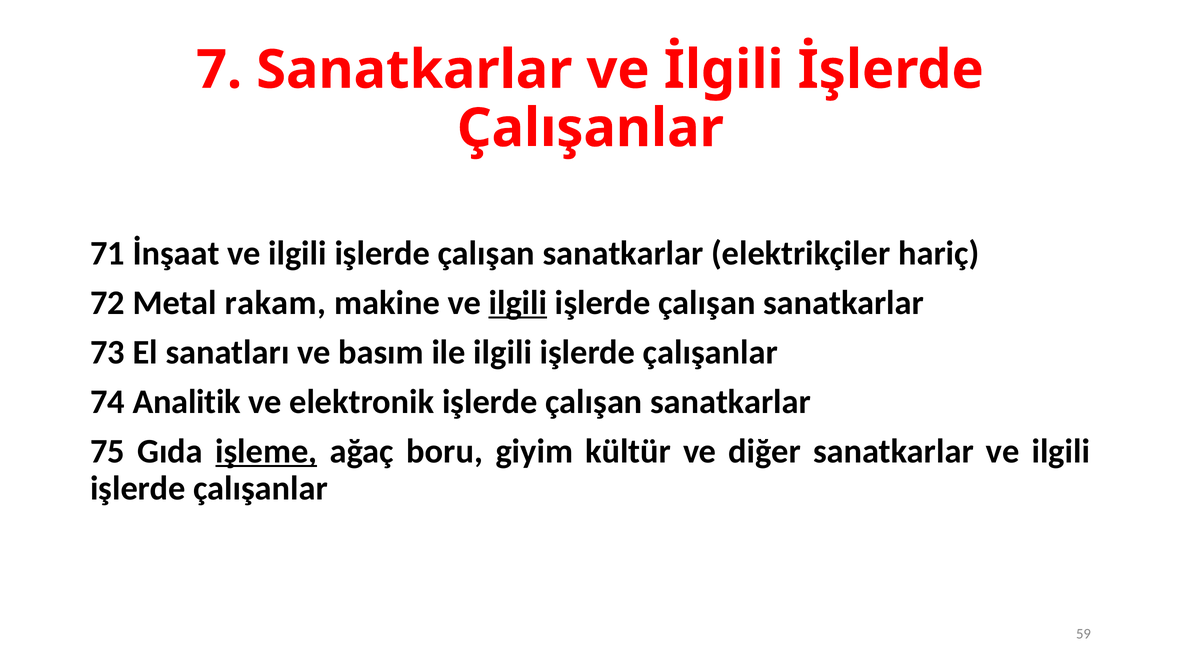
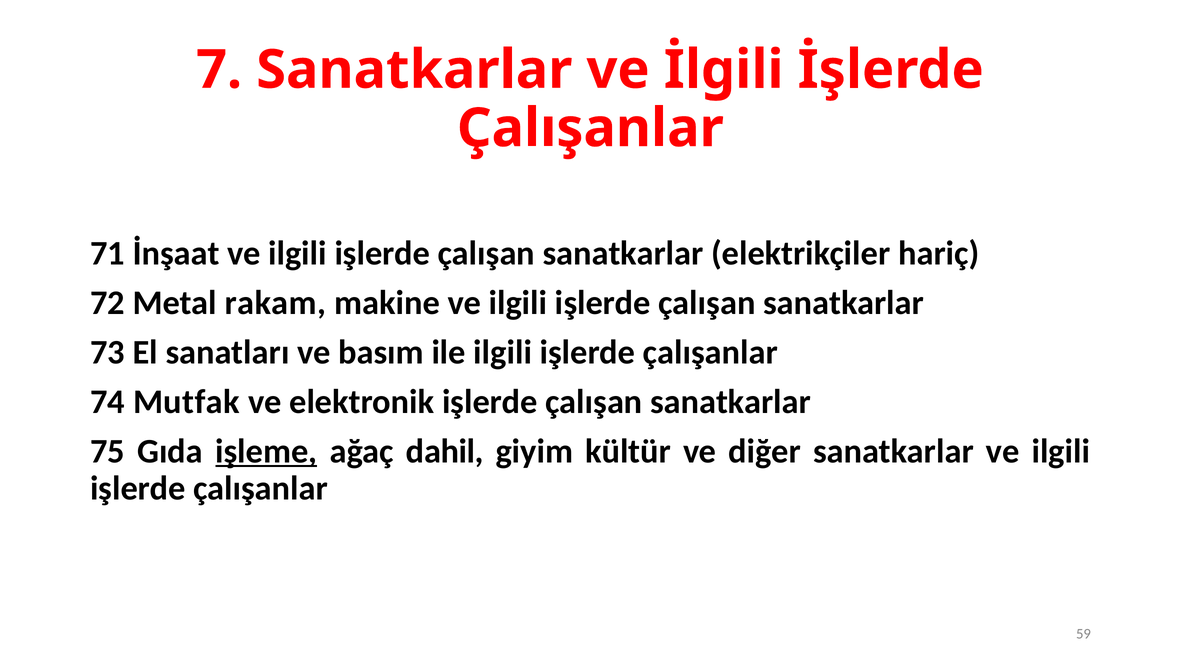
ilgili underline: present -> none (518, 303)
Analitik: Analitik -> Mutfak (186, 402)
boru: boru -> dahil (445, 451)
